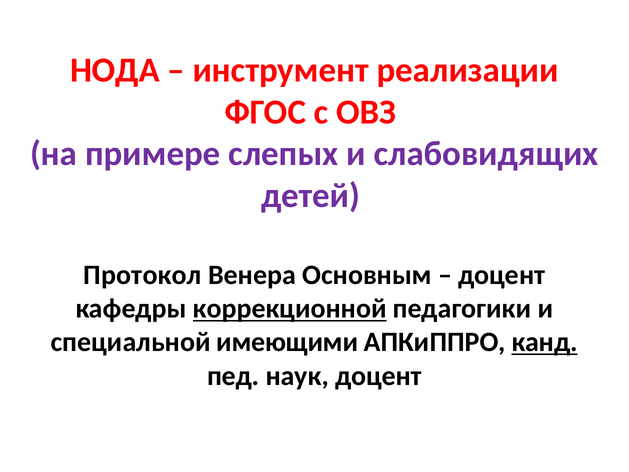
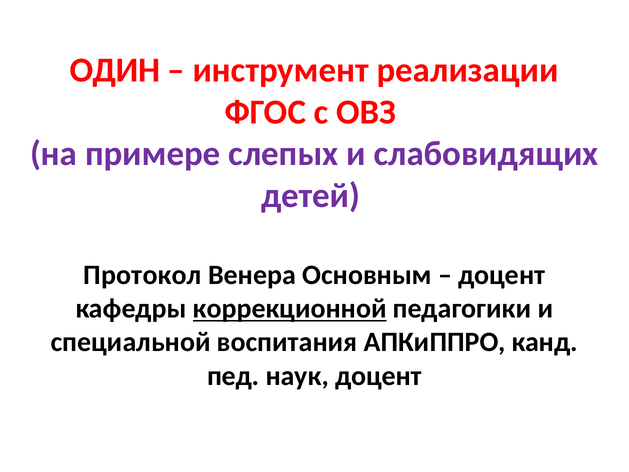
НОДА: НОДА -> ОДИН (115, 70)
имеющими: имеющими -> воспитания (287, 342)
канд underline: present -> none (545, 342)
